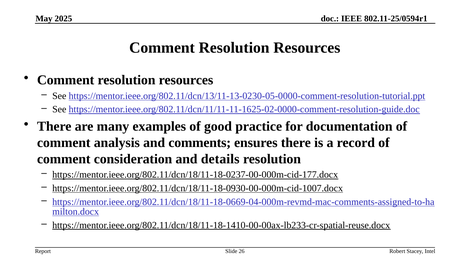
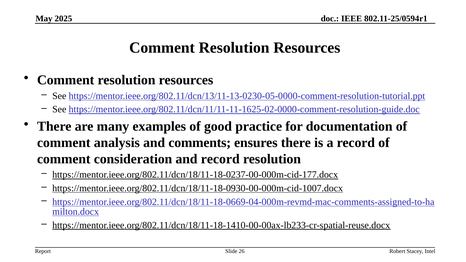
and details: details -> record (220, 159)
